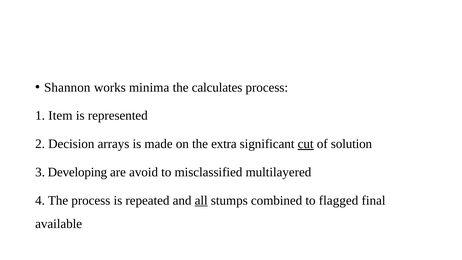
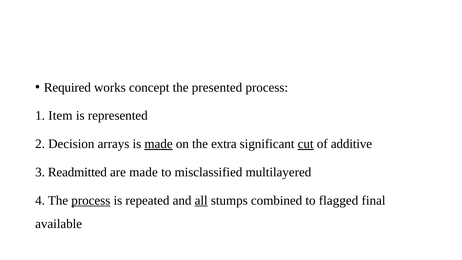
Shannon: Shannon -> Required (67, 87)
minima: minima -> concept (149, 87)
calculates: calculates -> presented (217, 87)
made underline: none -> present (159, 144)
solution: solution -> additive (351, 144)
Developing: Developing -> Readmitted (77, 172)
are avoid: avoid -> made (144, 172)
process underline: none -> present (91, 200)
